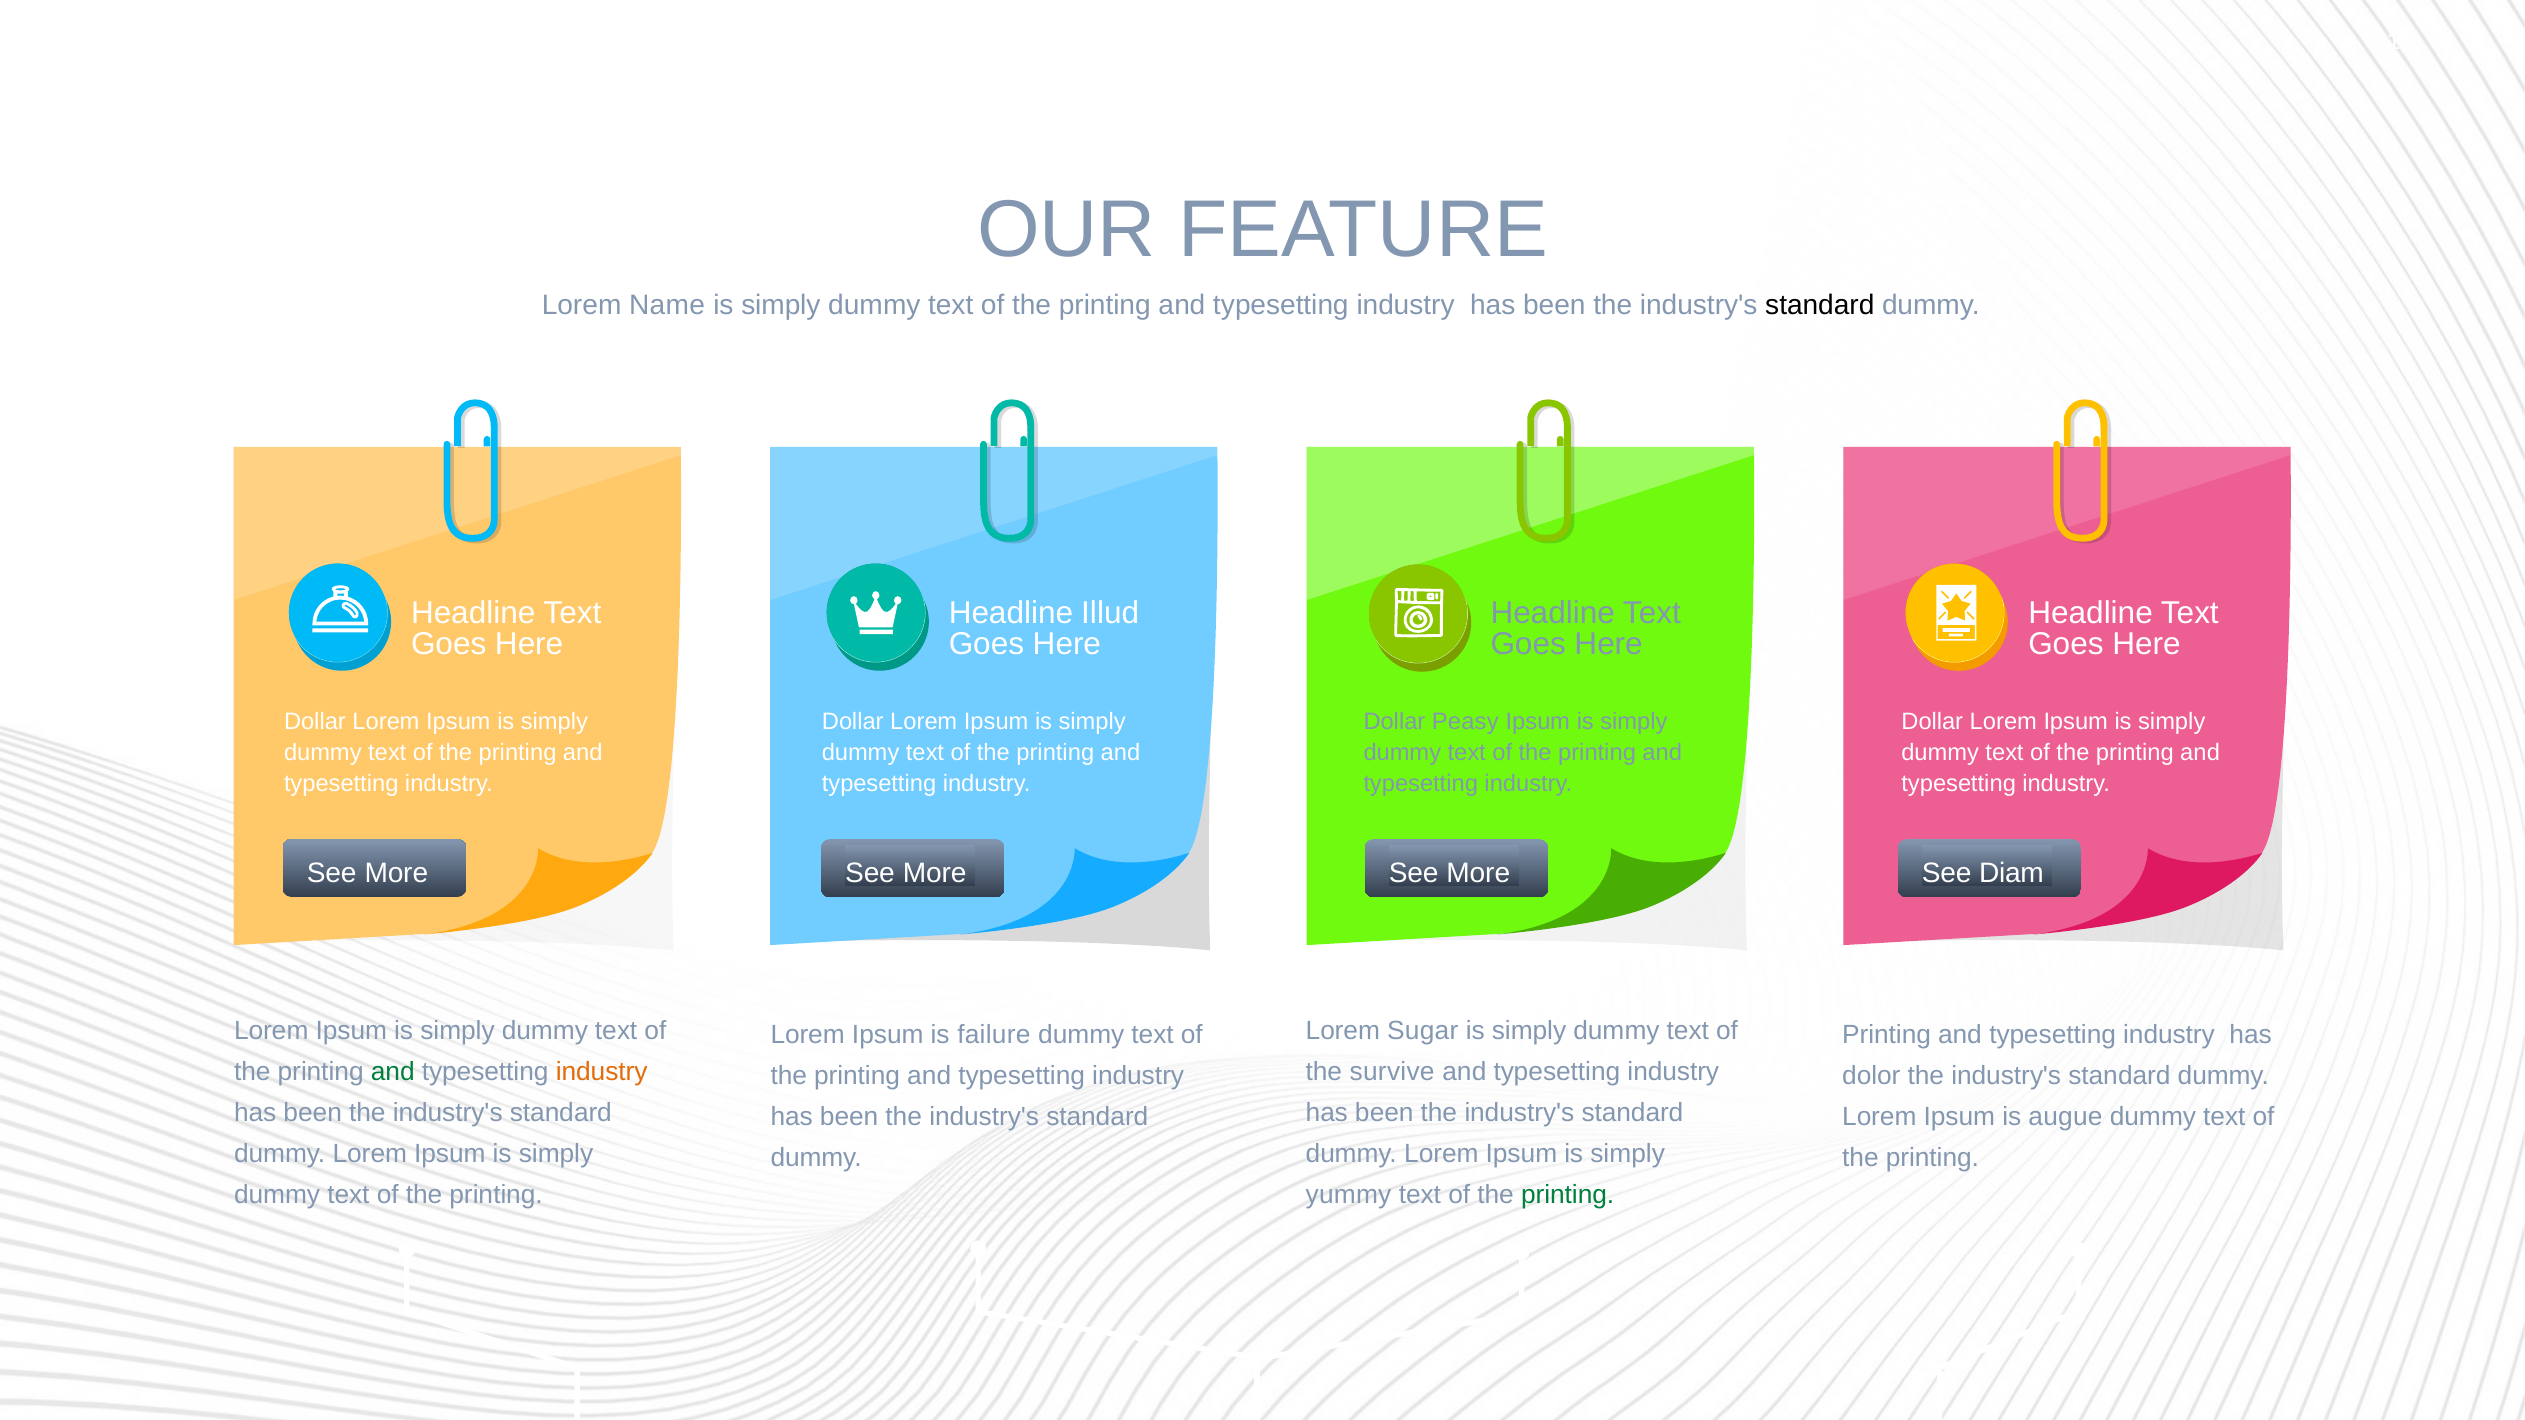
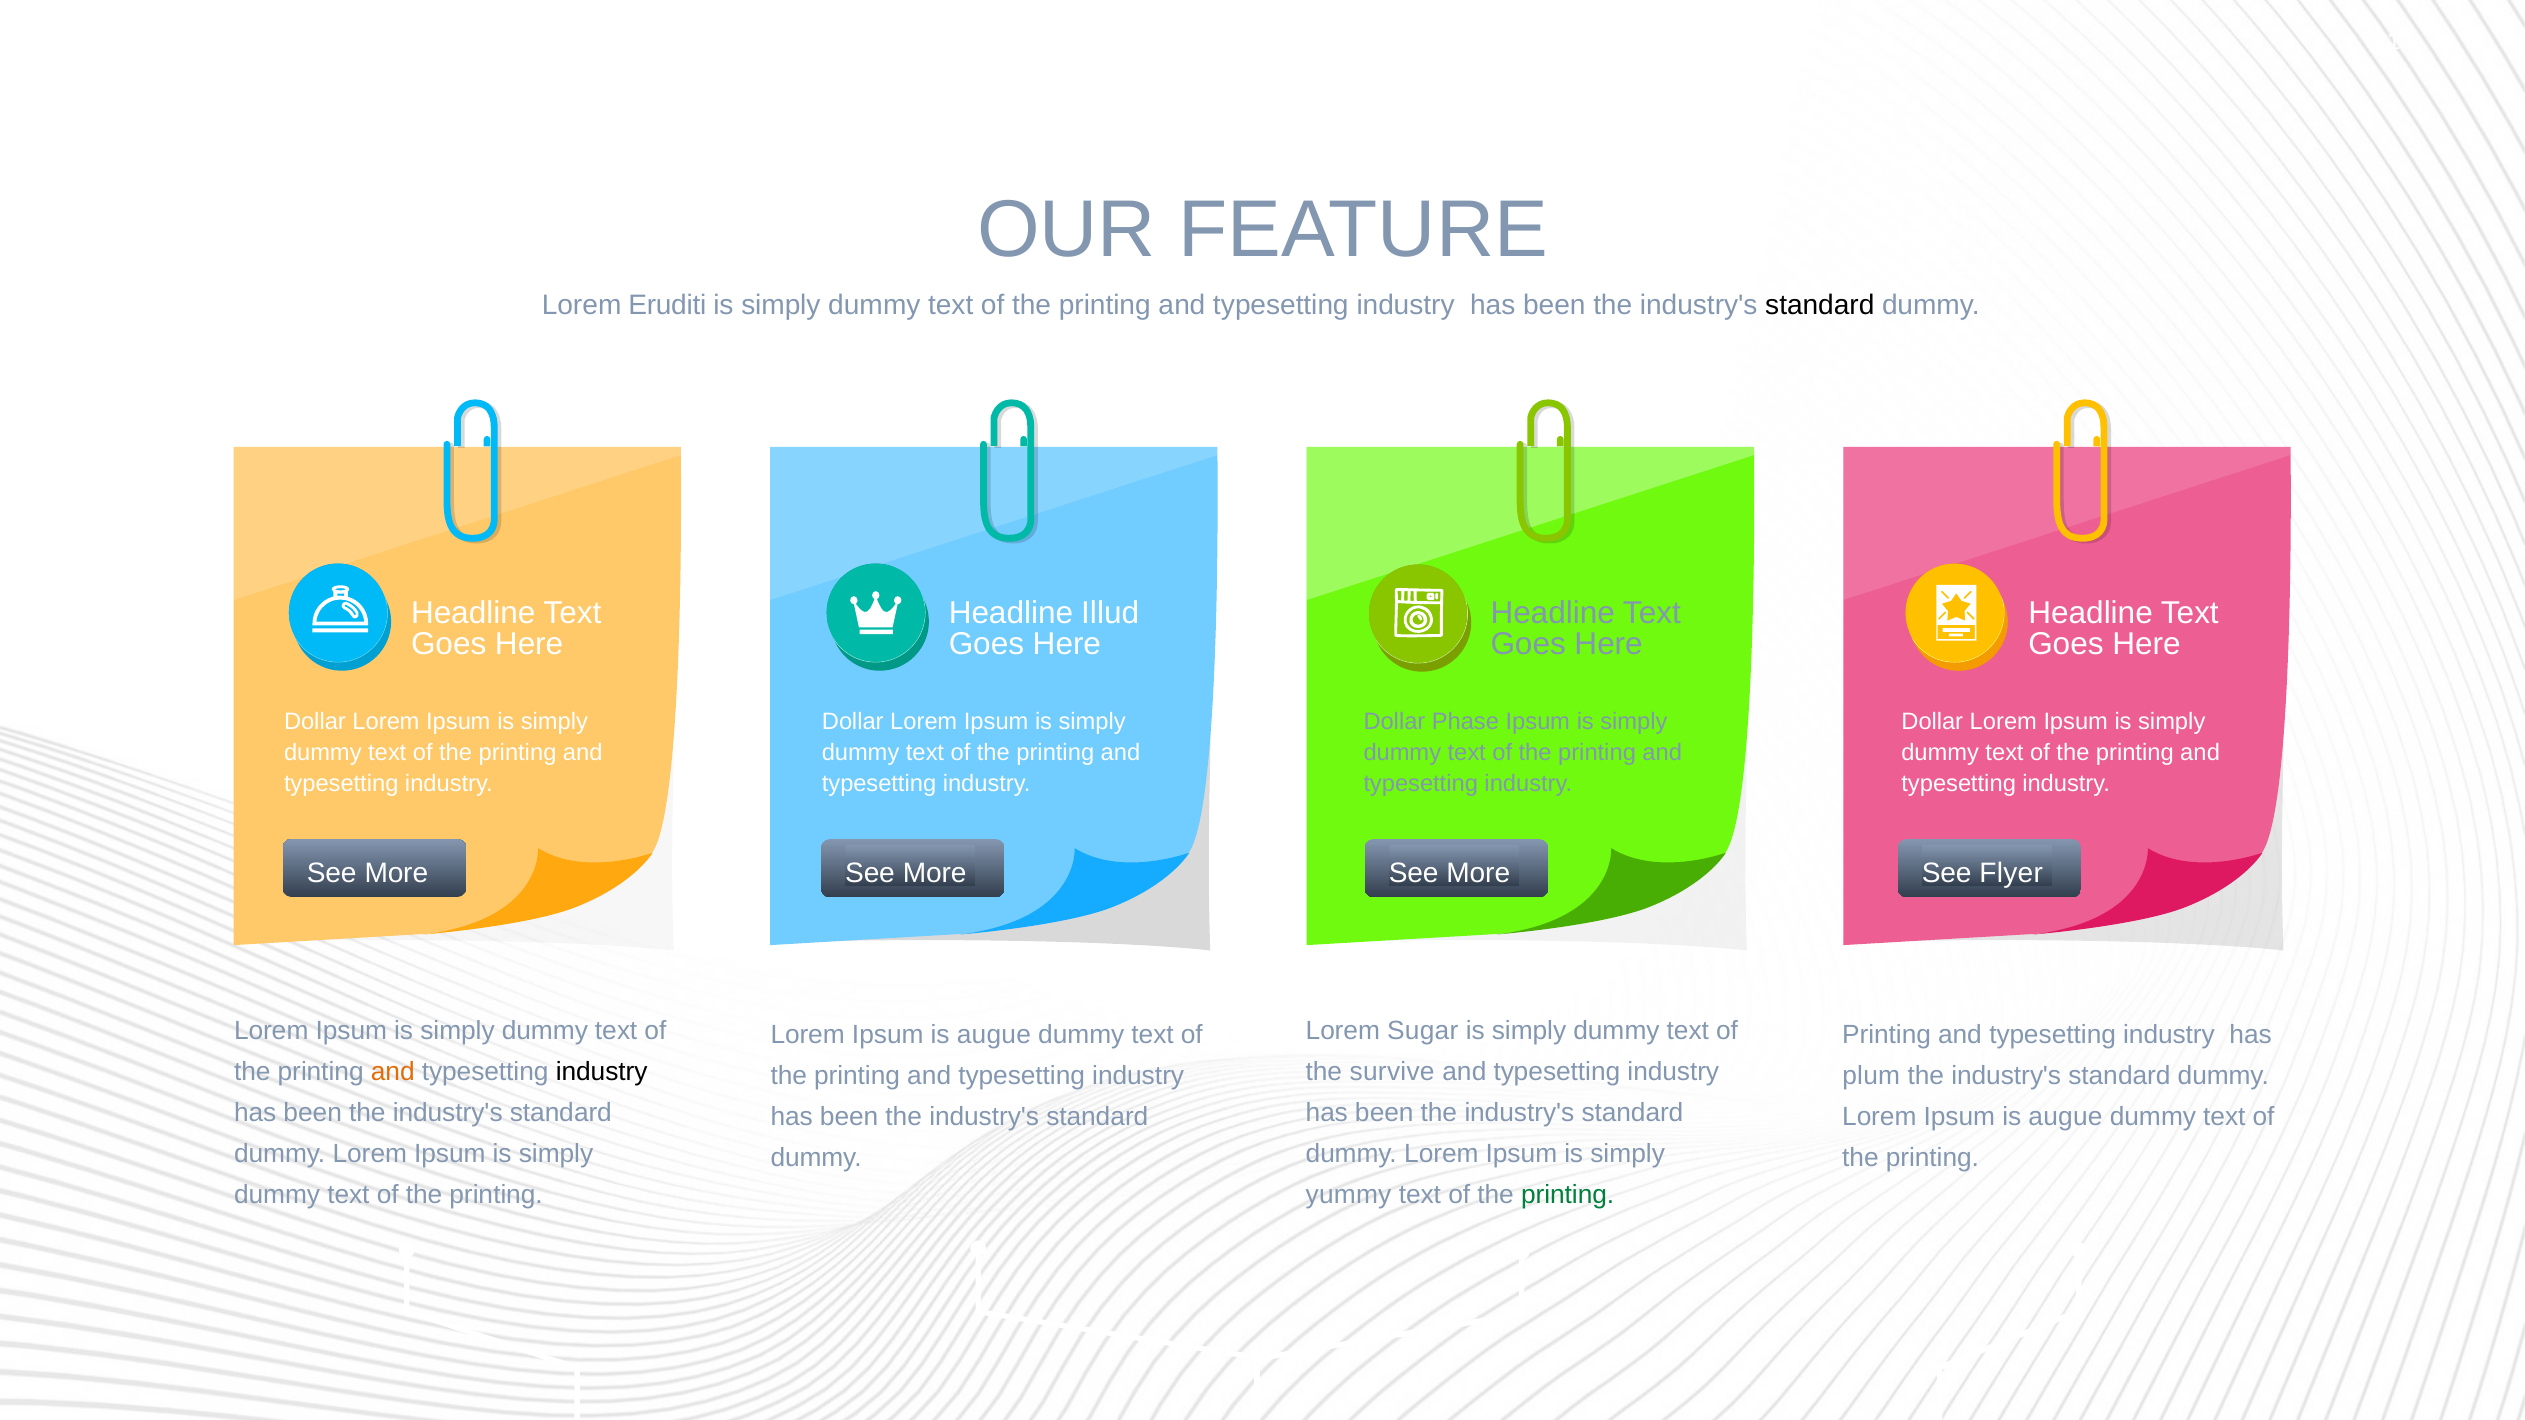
Name: Name -> Eruditi (667, 305)
Peasy: Peasy -> Phase (1465, 722)
Diam: Diam -> Flyer (2011, 874)
failure: failure -> augue (994, 1035)
and colour: green -> orange (393, 1072)
industry colour: orange -> black (602, 1072)
dolor: dolor -> plum (1871, 1076)
